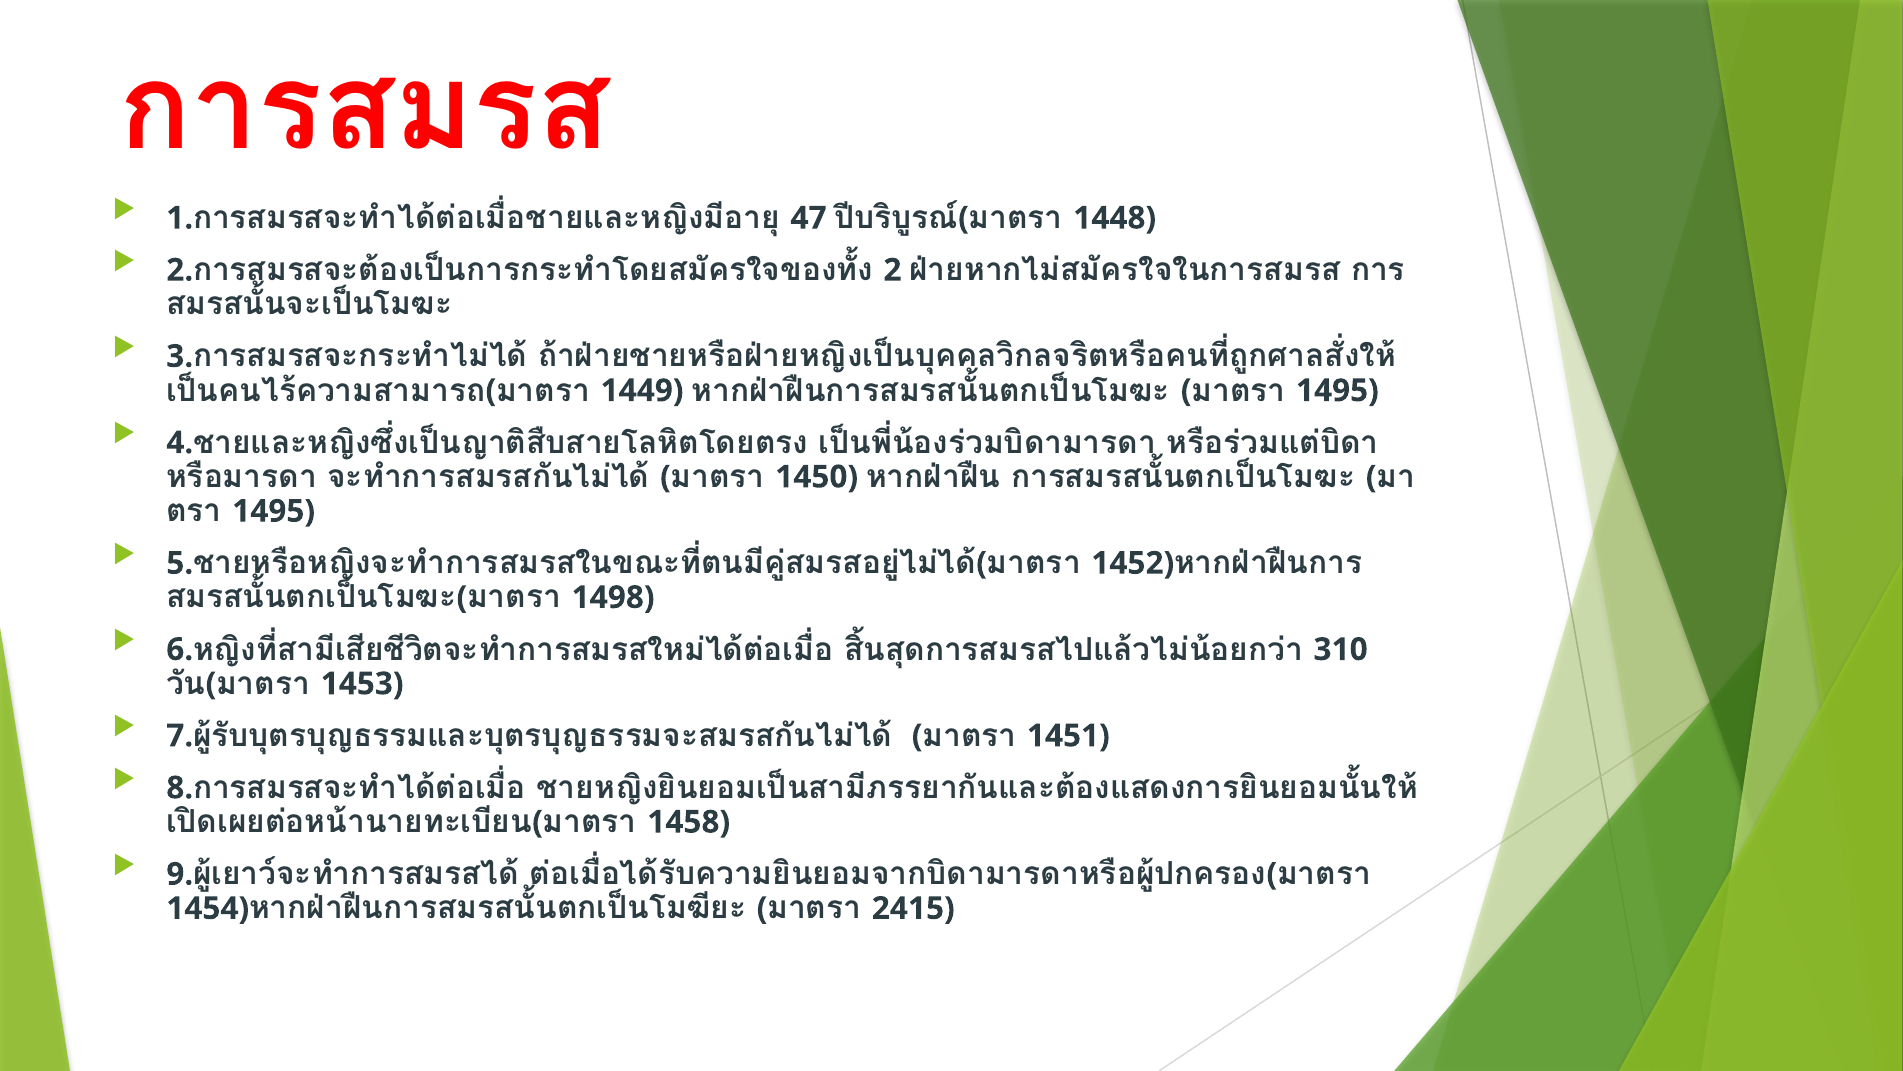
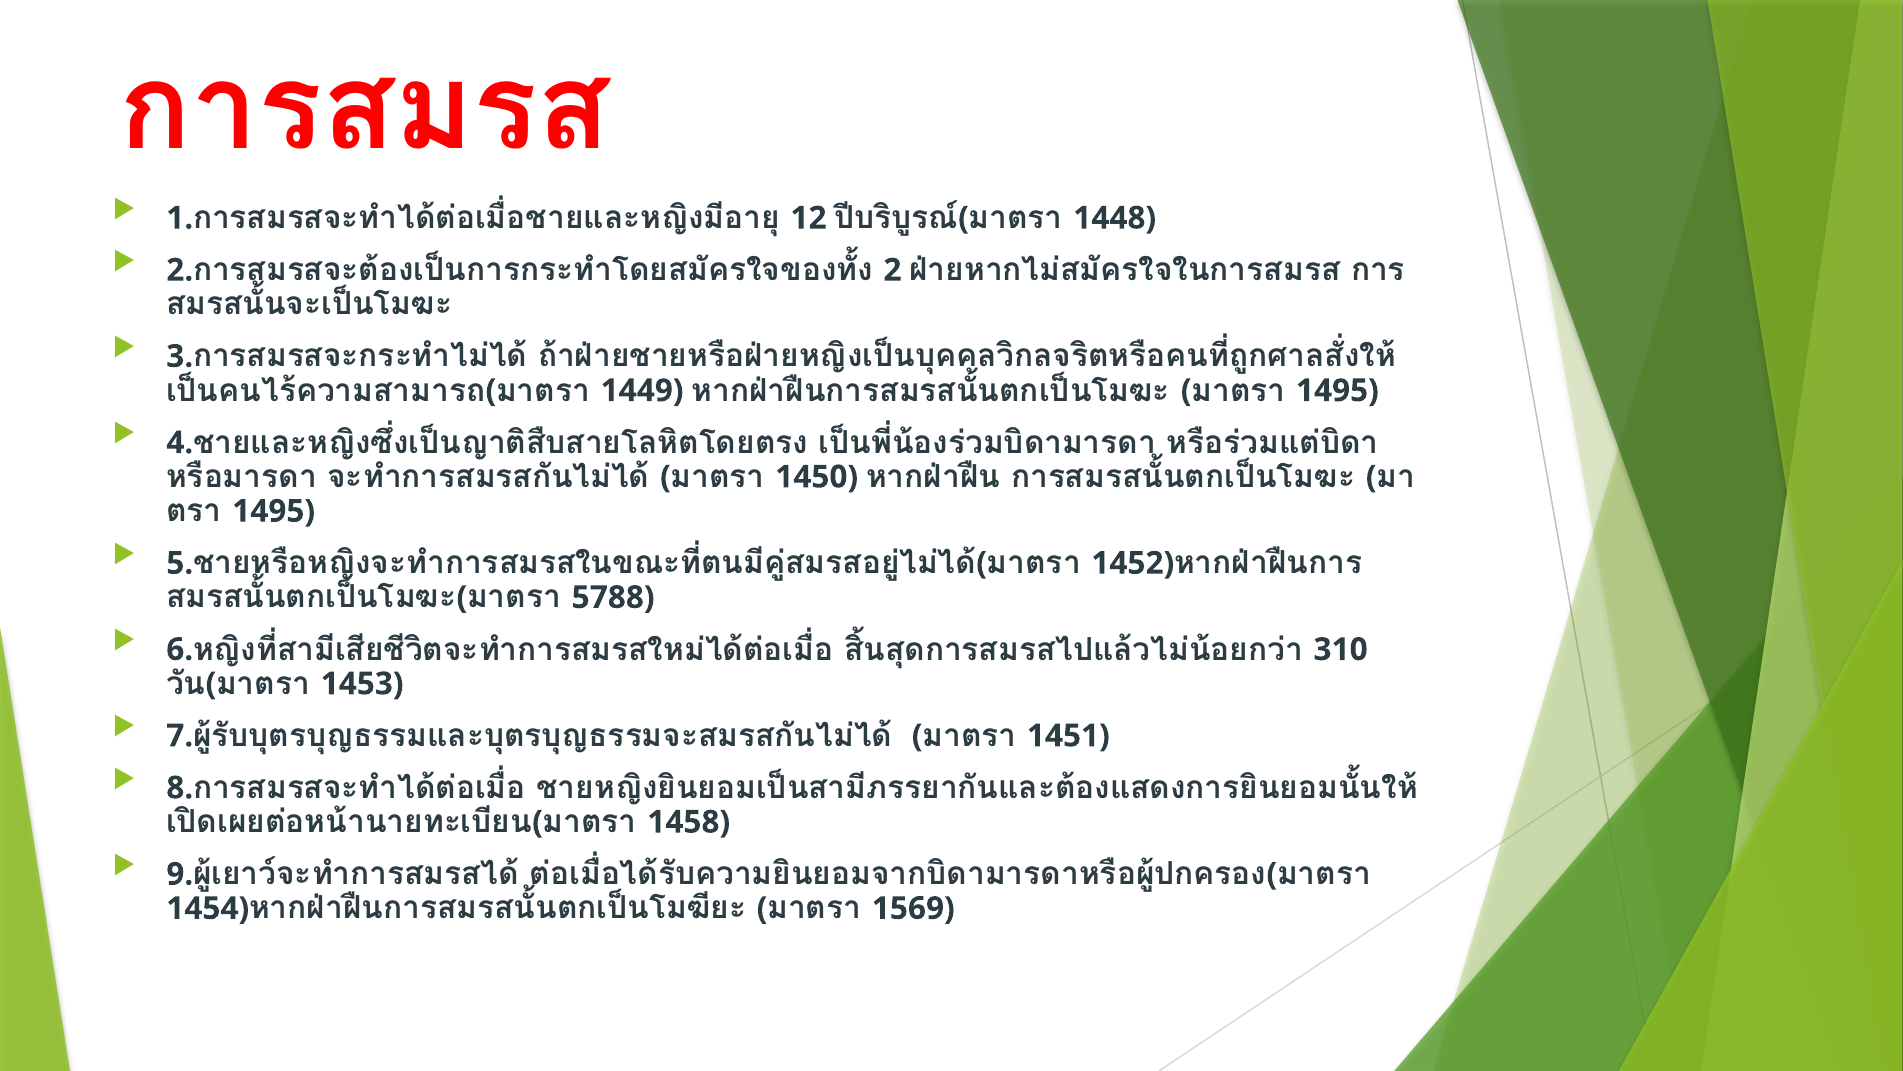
47: 47 -> 12 (809, 218)
1498: 1498 -> 5788 (613, 597)
2415: 2415 -> 1569 (913, 908)
